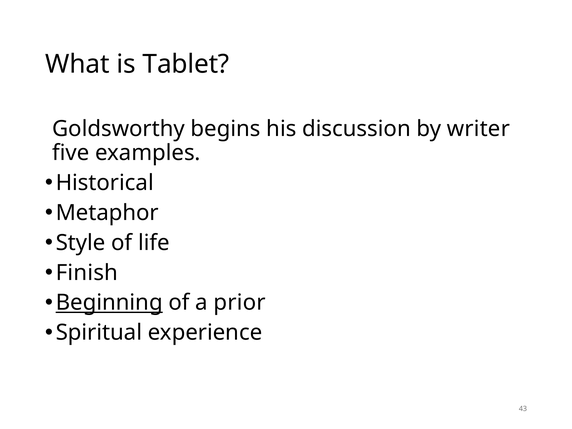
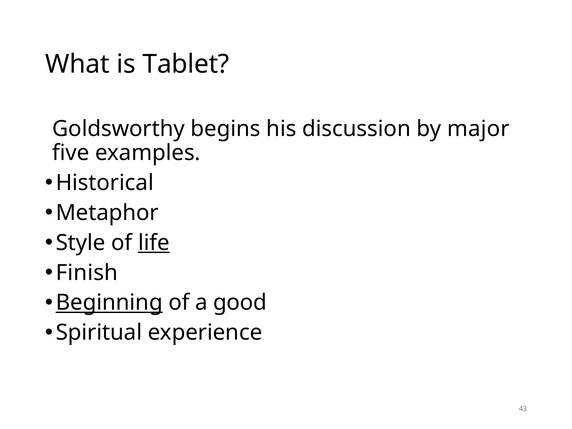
writer: writer -> major (478, 129)
life underline: none -> present (154, 243)
prior: prior -> good (240, 303)
